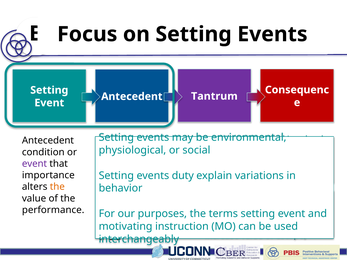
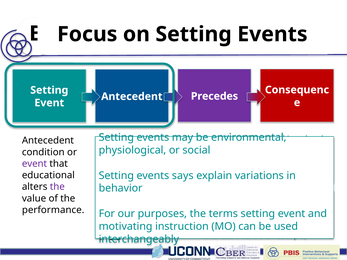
Tantrum: Tantrum -> Precedes (214, 96)
importance: importance -> educational (48, 175)
duty: duty -> says (183, 176)
the colour: orange -> purple (57, 187)
